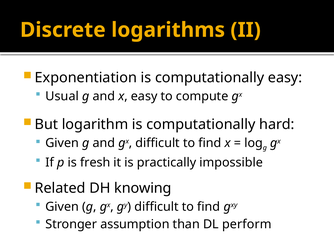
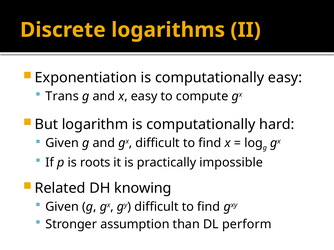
Usual: Usual -> Trans (62, 96)
fresh: fresh -> roots (95, 163)
